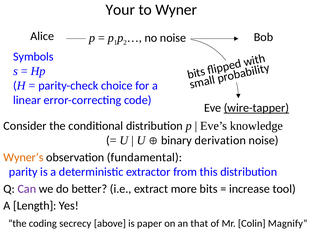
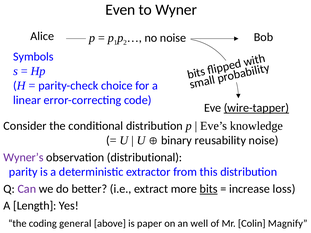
Your: Your -> Even (120, 10)
derivation: derivation -> reusability (220, 141)
Wyner’s colour: orange -> purple (24, 158)
fundamental: fundamental -> distributional (145, 158)
bits underline: none -> present (209, 189)
tool: tool -> loss (284, 189)
secrecy: secrecy -> general (75, 224)
that: that -> well (199, 224)
